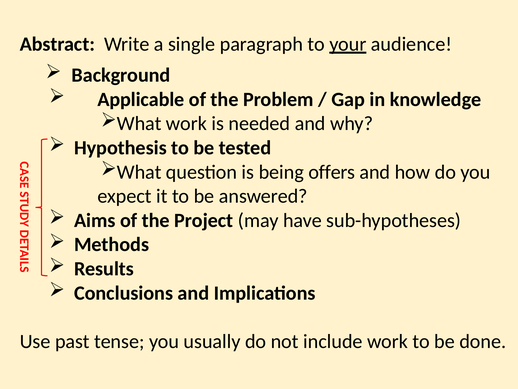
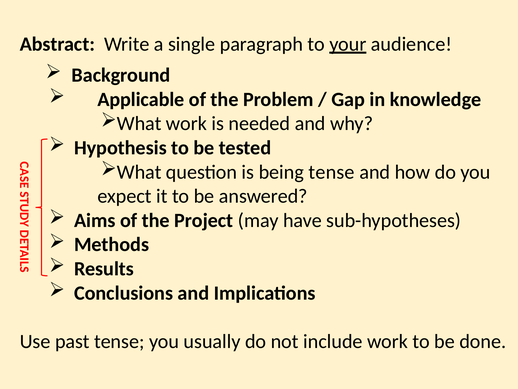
being offers: offers -> tense (332, 172)
